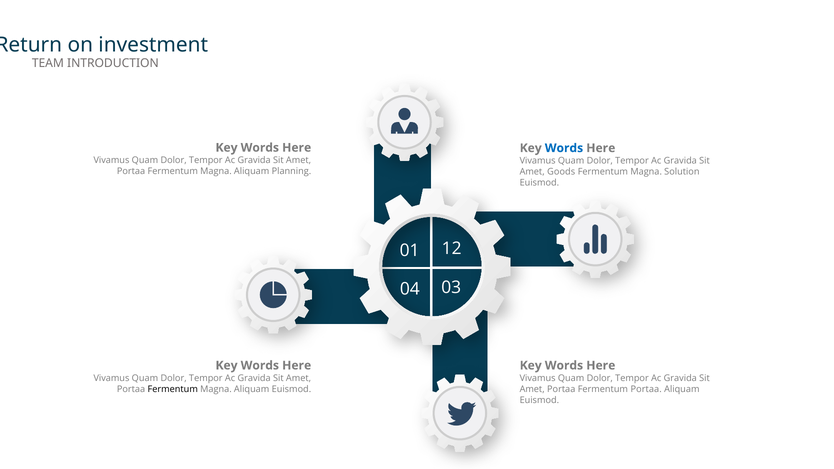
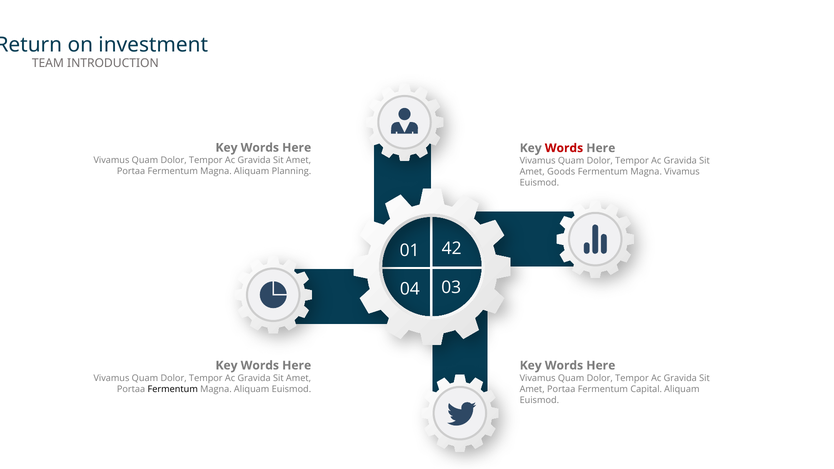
Words colour: blue -> red (564, 148)
Magna Solution: Solution -> Vivamus (682, 172)
12: 12 -> 42 (452, 248)
Fermentum Portaa: Portaa -> Capital (646, 389)
